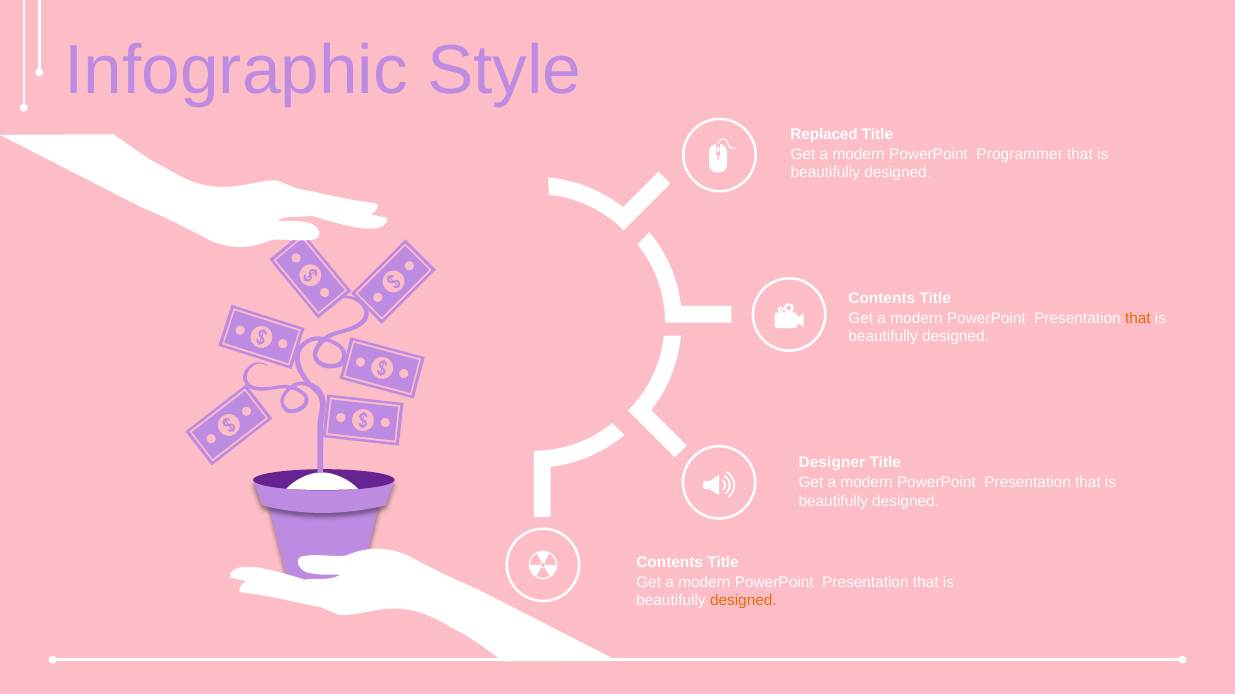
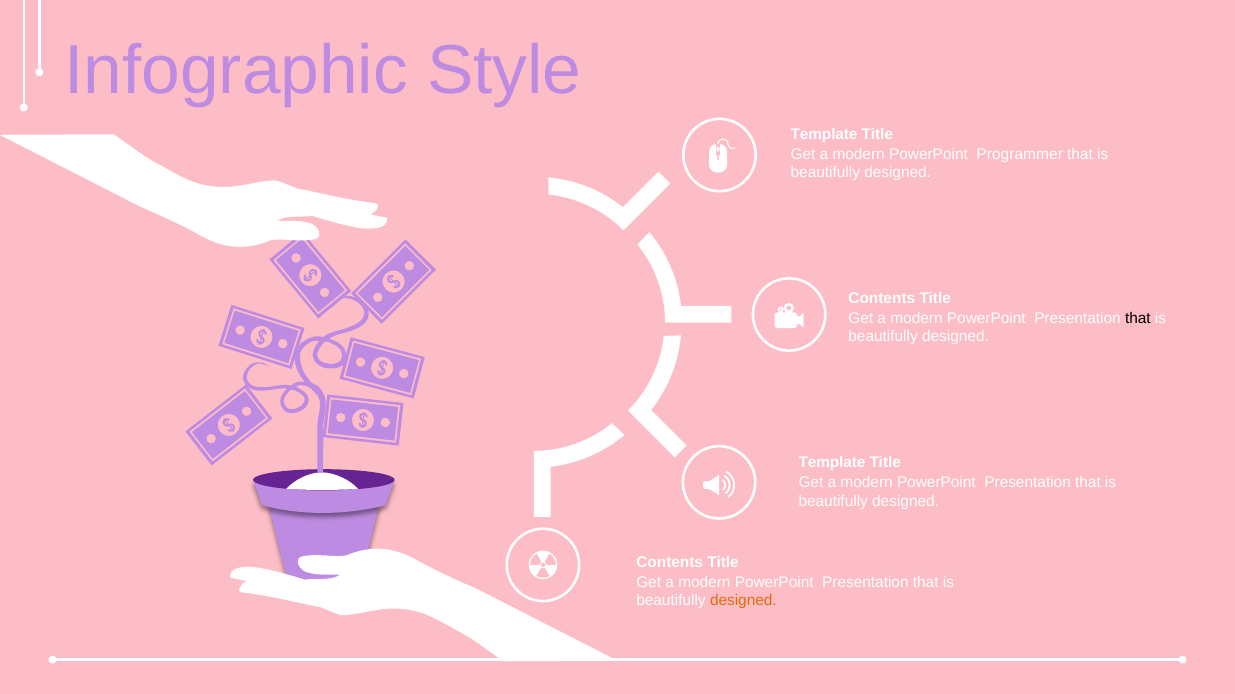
Replaced: Replaced -> Template (824, 135)
that colour: orange -> black (1138, 319)
Designer: Designer -> Template (832, 463)
